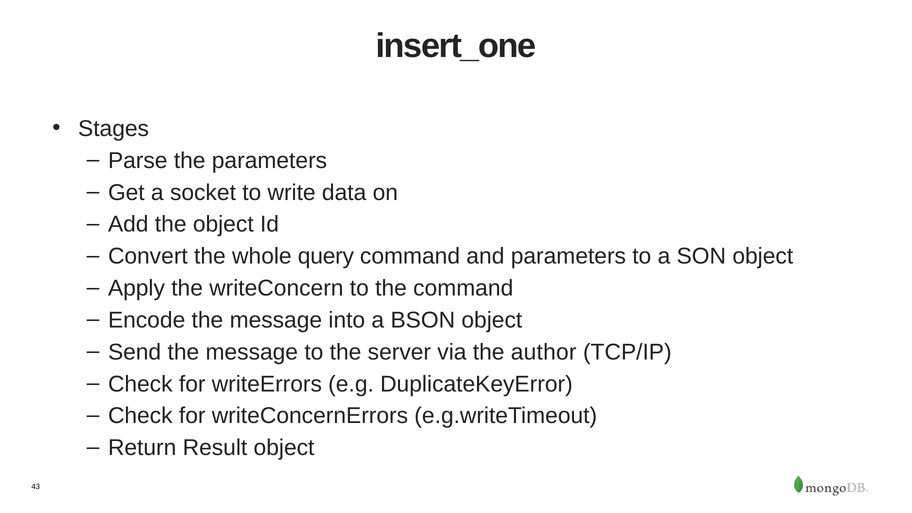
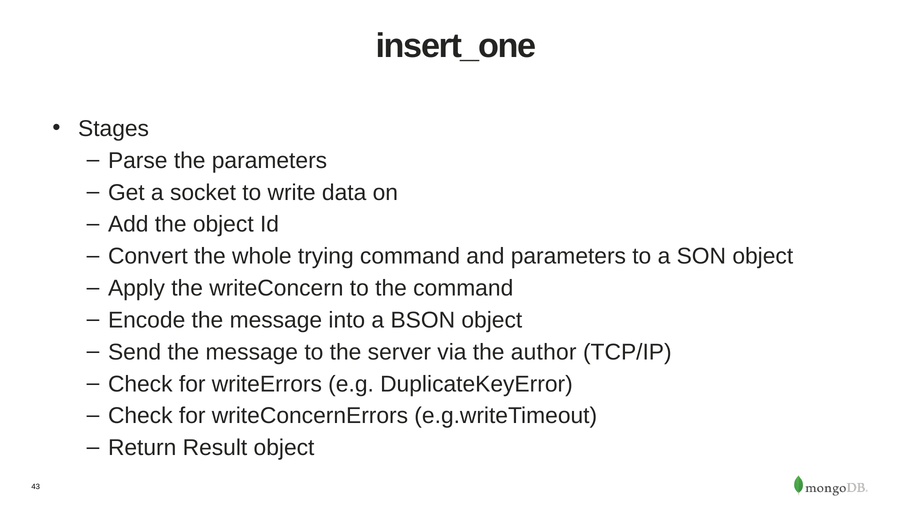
query: query -> trying (326, 256)
